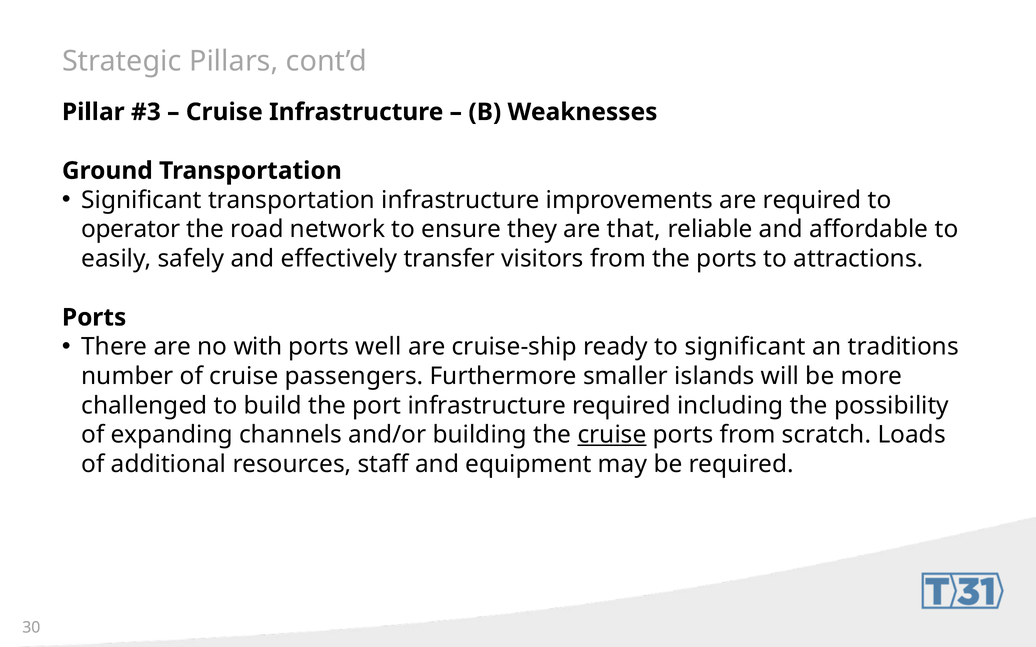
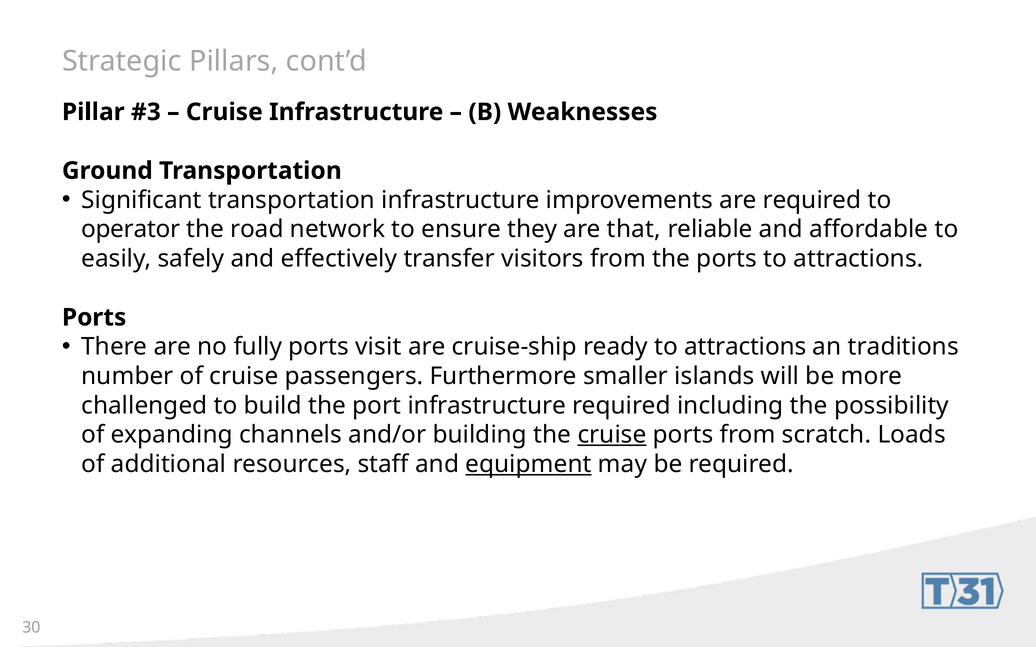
with: with -> fully (258, 347)
well: well -> visit (378, 347)
ready to significant: significant -> attractions (745, 347)
equipment underline: none -> present (528, 465)
